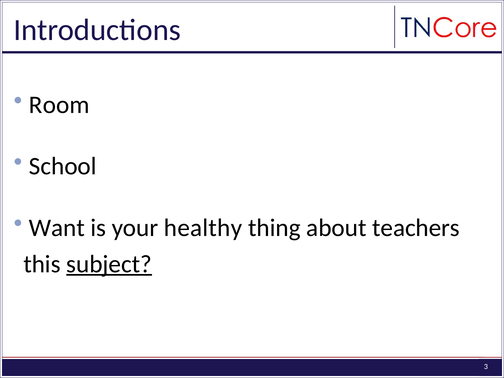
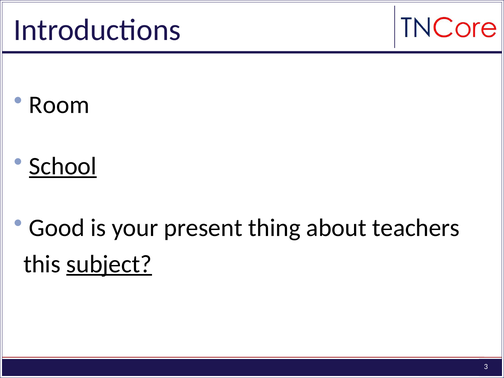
School underline: none -> present (63, 166)
Want: Want -> Good (57, 228)
healthy: healthy -> present (203, 228)
